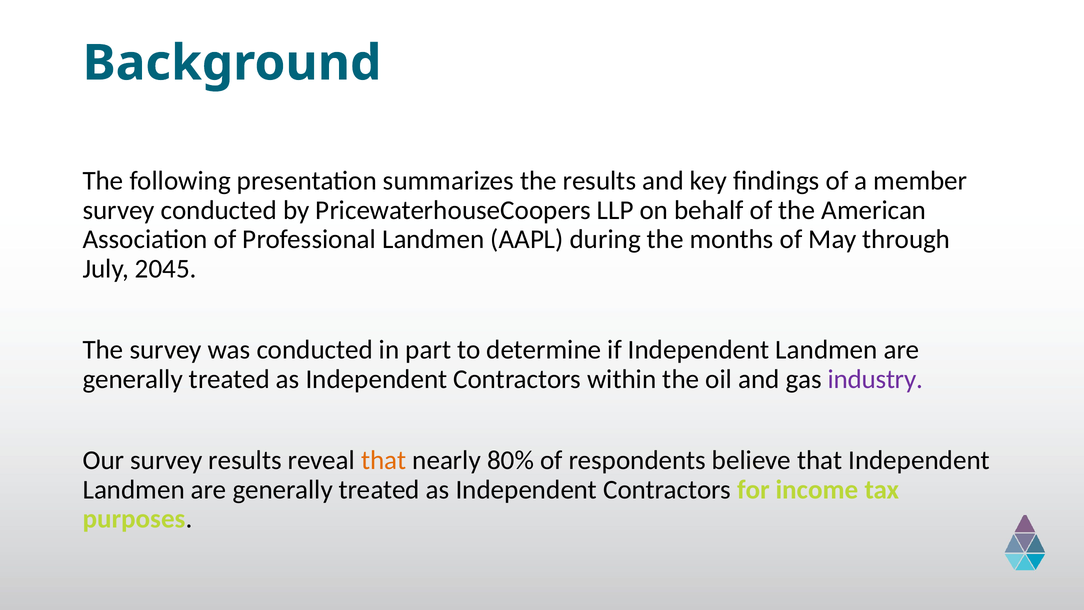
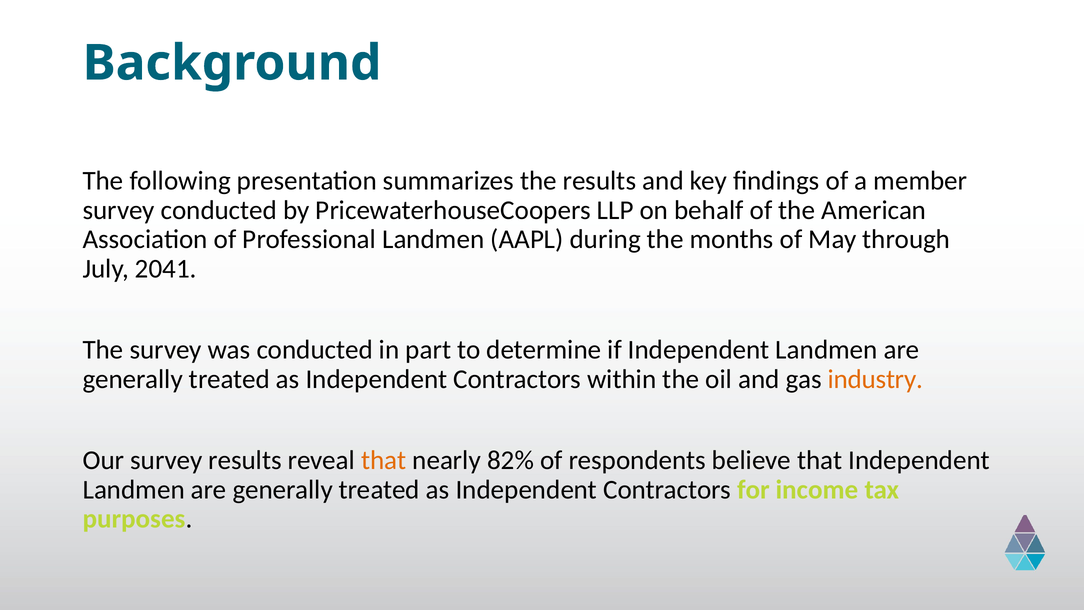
2045: 2045 -> 2041 (166, 269)
industry colour: purple -> orange (875, 379)
80%: 80% -> 82% (510, 460)
